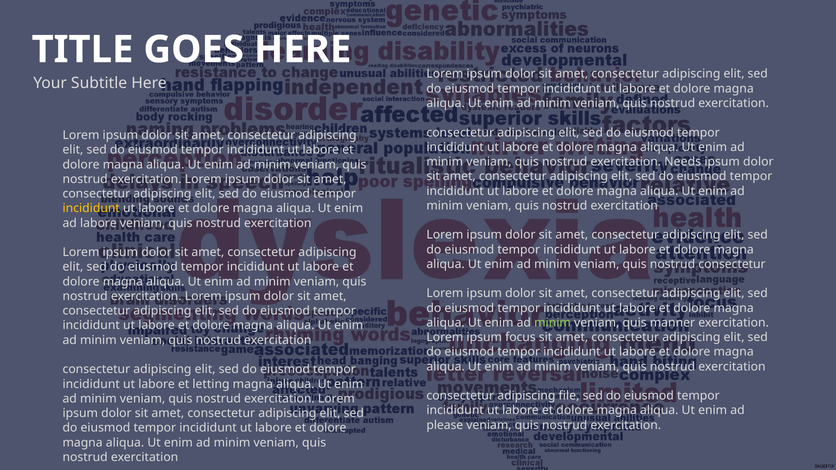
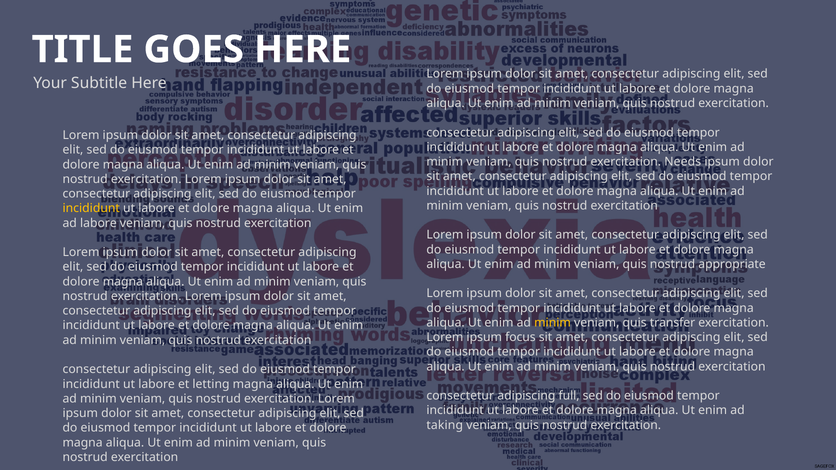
nostrud consectetur: consectetur -> appropriate (732, 264)
minim colour: light green -> yellow (553, 323)
manner: manner -> transfer (672, 323)
file: file -> full (569, 396)
please: please -> taking (445, 425)
